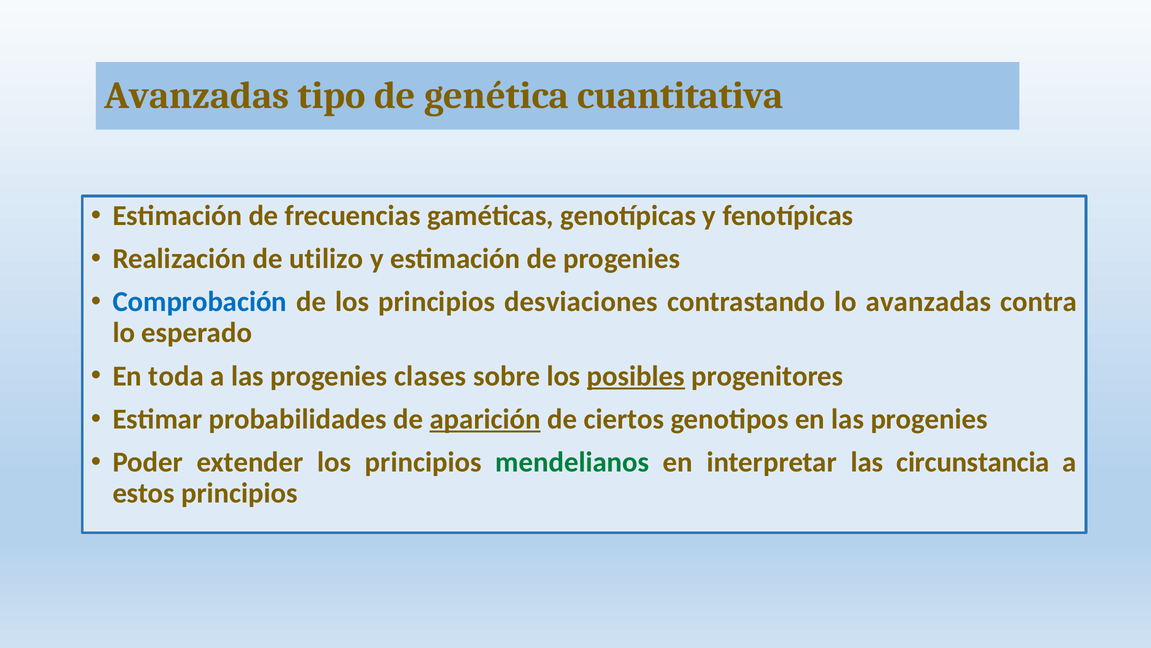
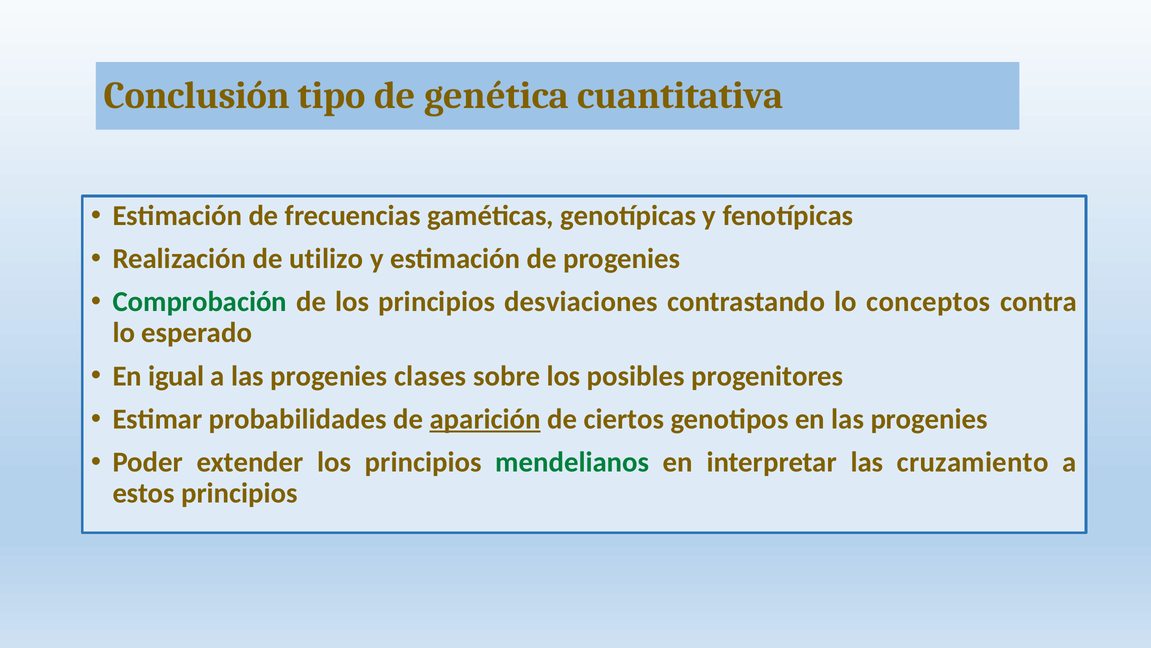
Avanzadas: Avanzadas -> Conclusión (197, 96)
Comprobación colour: blue -> green (200, 302)
lo avanzadas: avanzadas -> conceptos (928, 302)
toda: toda -> igual (176, 376)
posibles underline: present -> none (636, 376)
circunstancia: circunstancia -> cruzamiento (973, 462)
